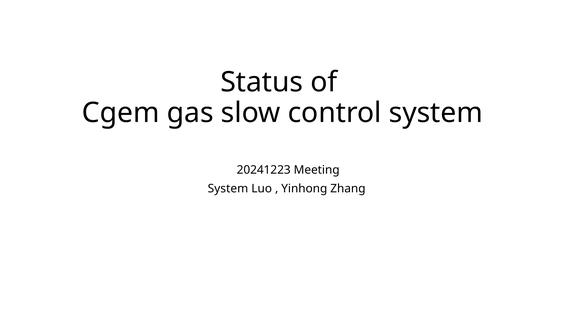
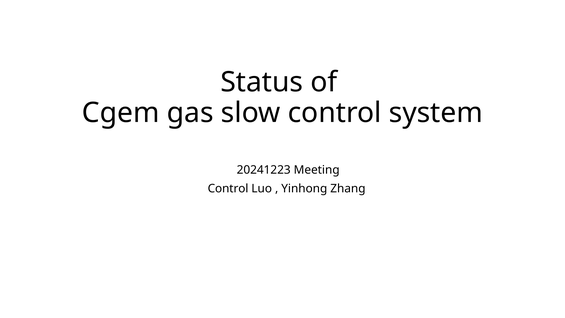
System: System -> Control (228, 189)
